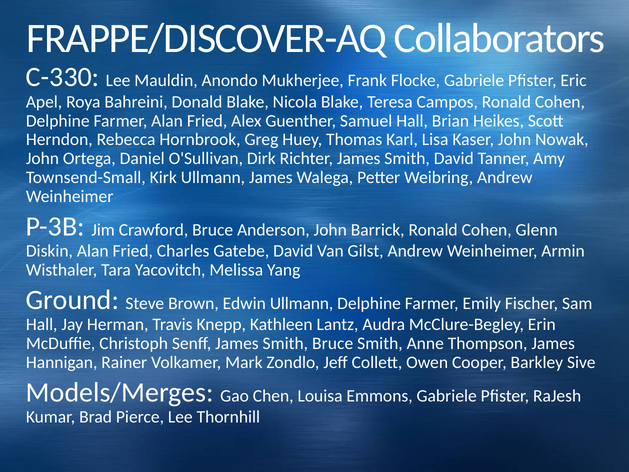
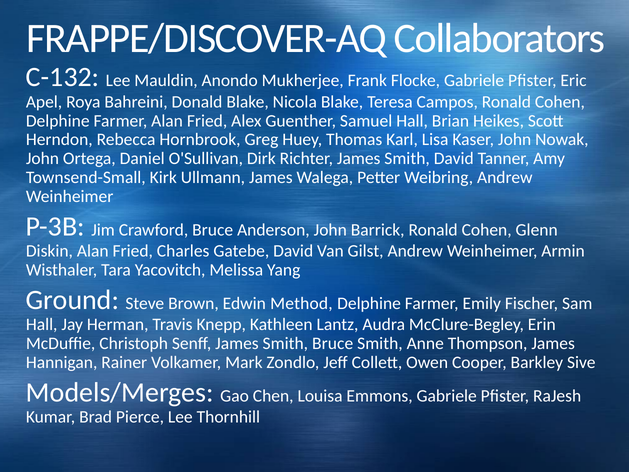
C-330: C-330 -> C-132 (63, 77)
Edwin Ullmann: Ullmann -> Method (301, 303)
